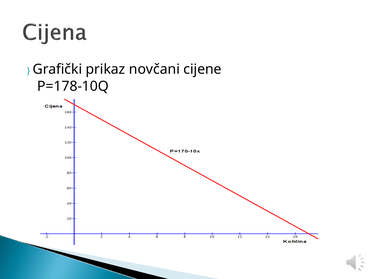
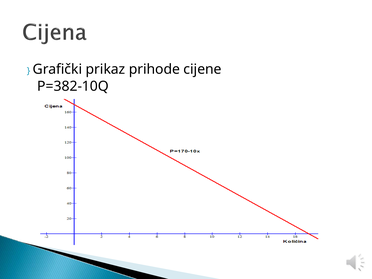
novčani: novčani -> prihode (154, 69)
P=178-10Q: P=178-10Q -> P=382-10Q (73, 86)
